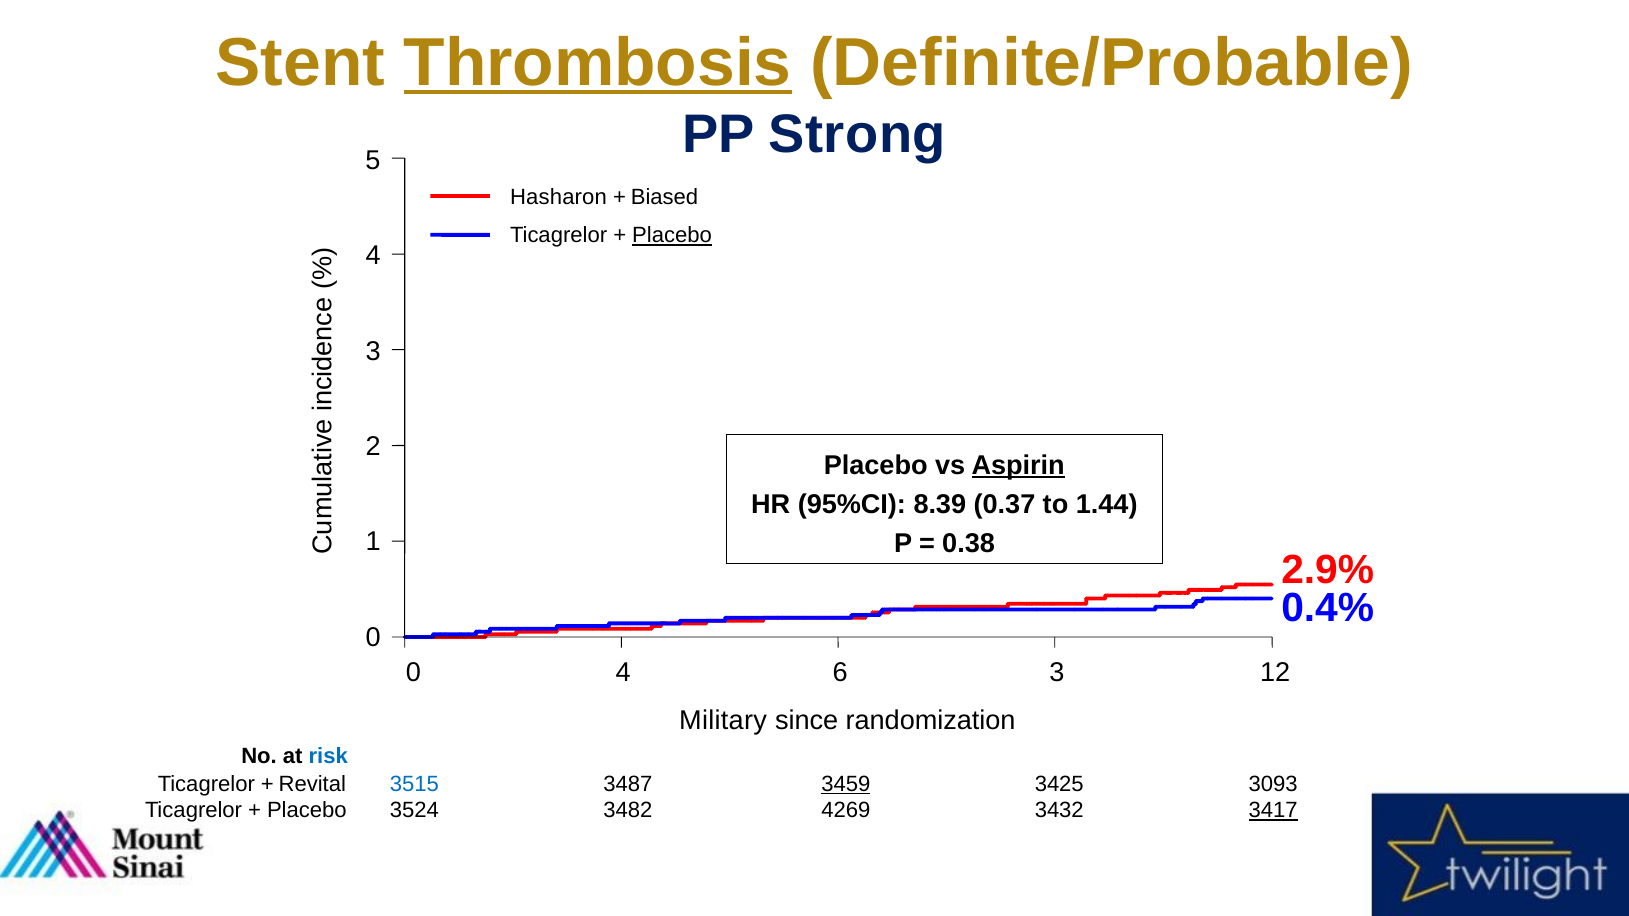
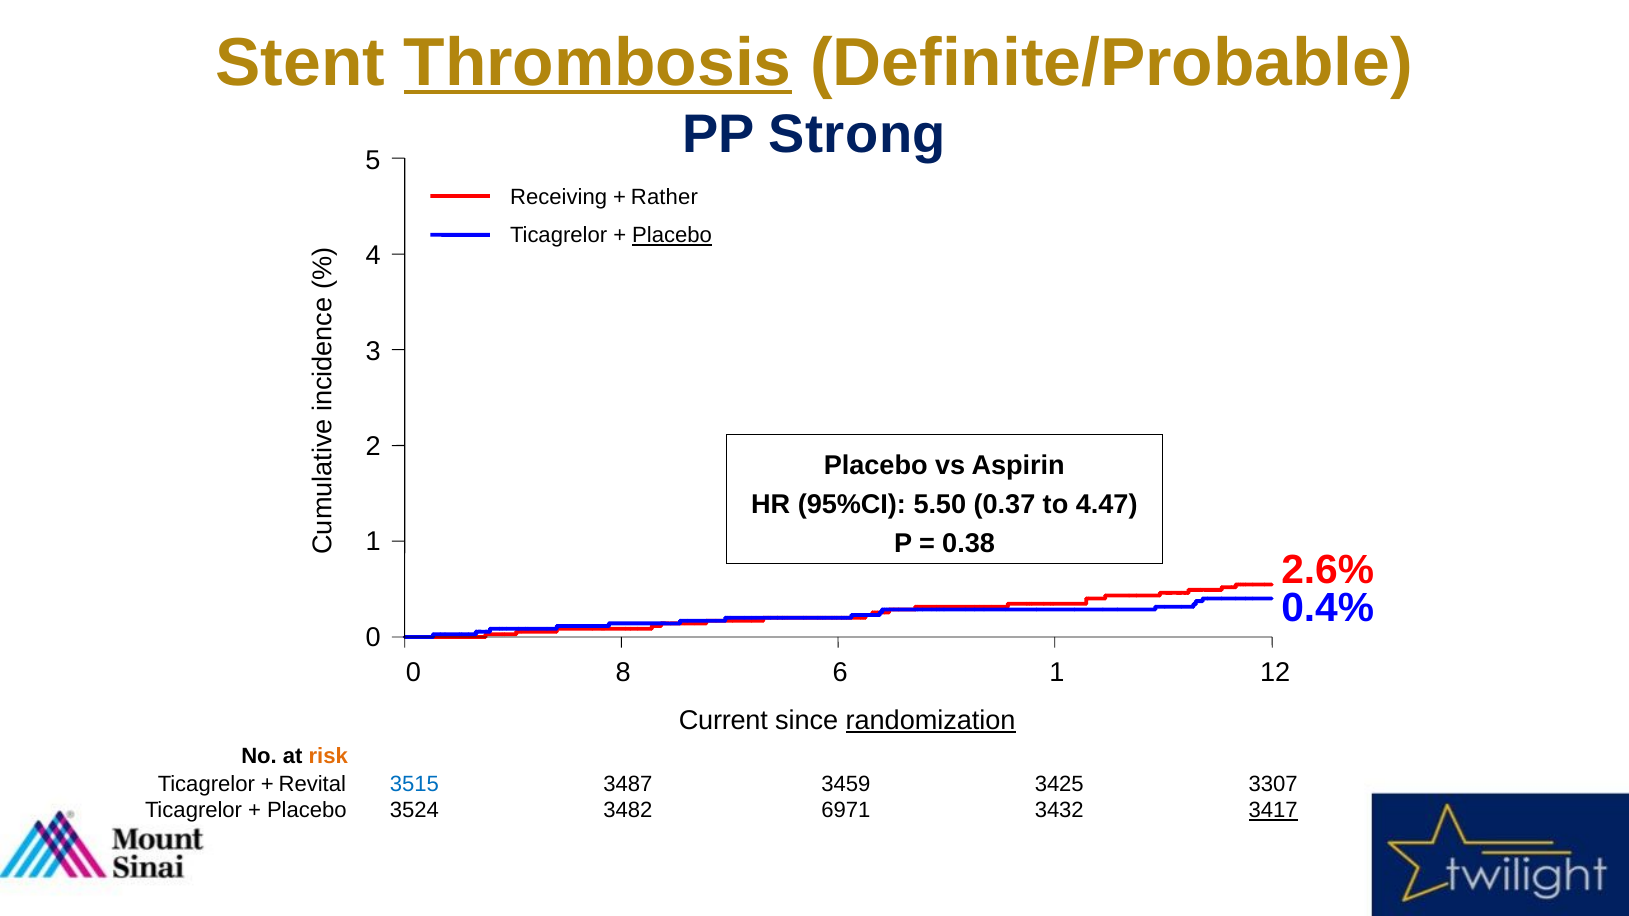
Hasharon: Hasharon -> Receiving (559, 197)
Biased: Biased -> Rather (664, 197)
Aspirin underline: present -> none (1018, 465)
8.39: 8.39 -> 5.50 (940, 504)
1.44: 1.44 -> 4.47 (1107, 504)
2.9%: 2.9% -> 2.6% (1328, 570)
0 4: 4 -> 8 (623, 673)
6 3: 3 -> 1 (1057, 673)
Military: Military -> Current (723, 720)
randomization underline: none -> present (931, 720)
risk colour: blue -> orange (328, 756)
3459 underline: present -> none (846, 784)
3093: 3093 -> 3307 (1273, 784)
4269: 4269 -> 6971 (846, 811)
